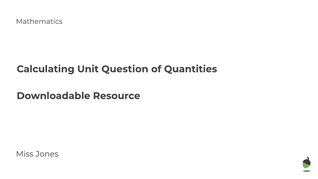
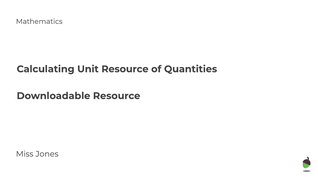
Unit Question: Question -> Resource (125, 69)
